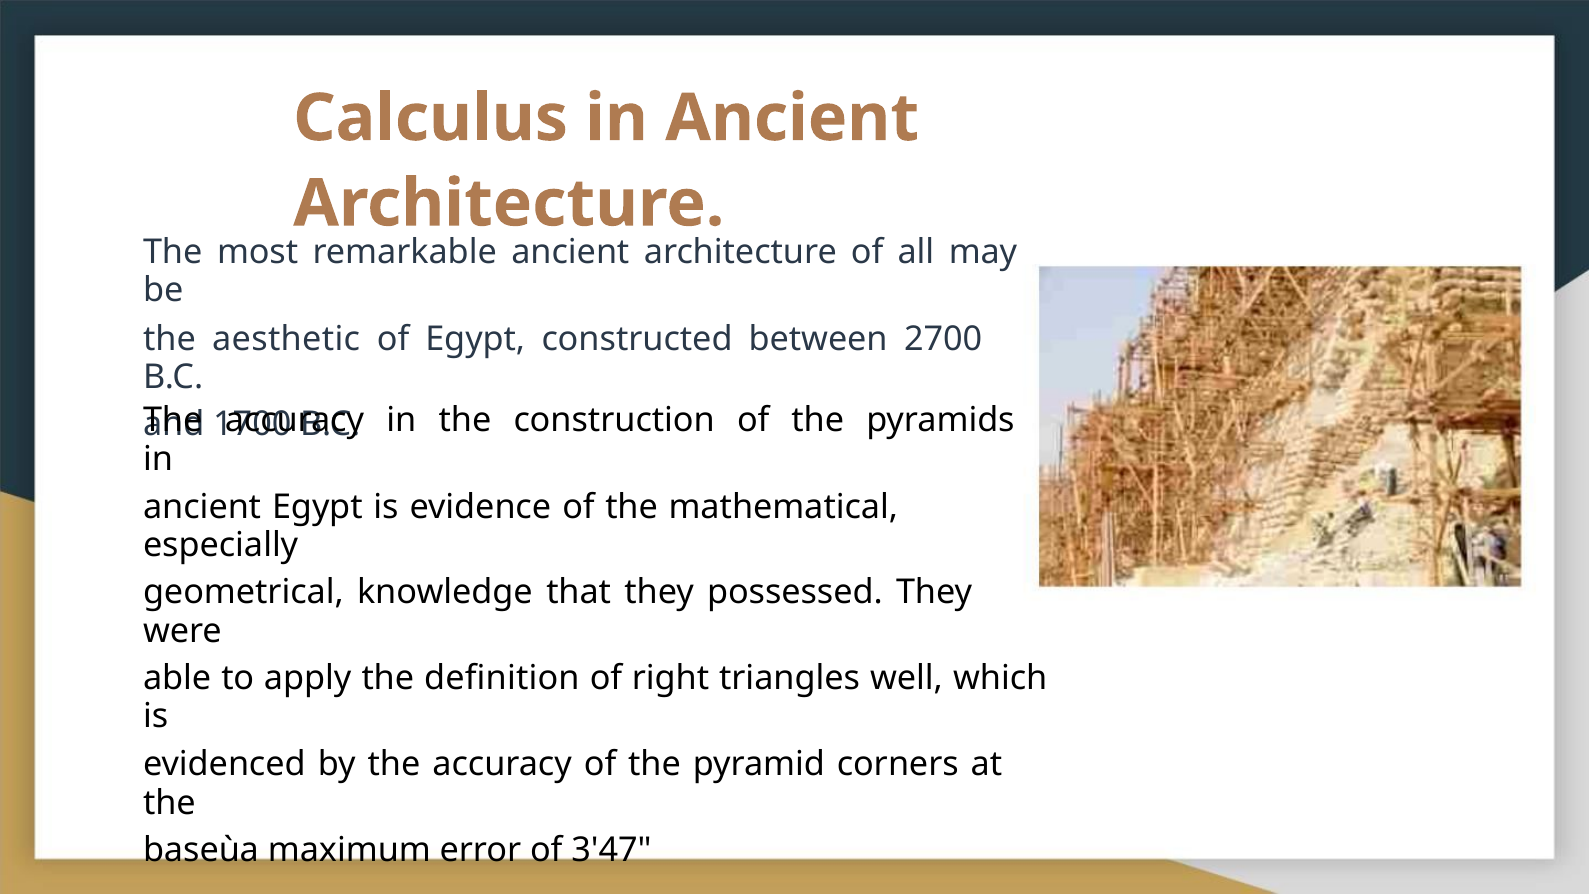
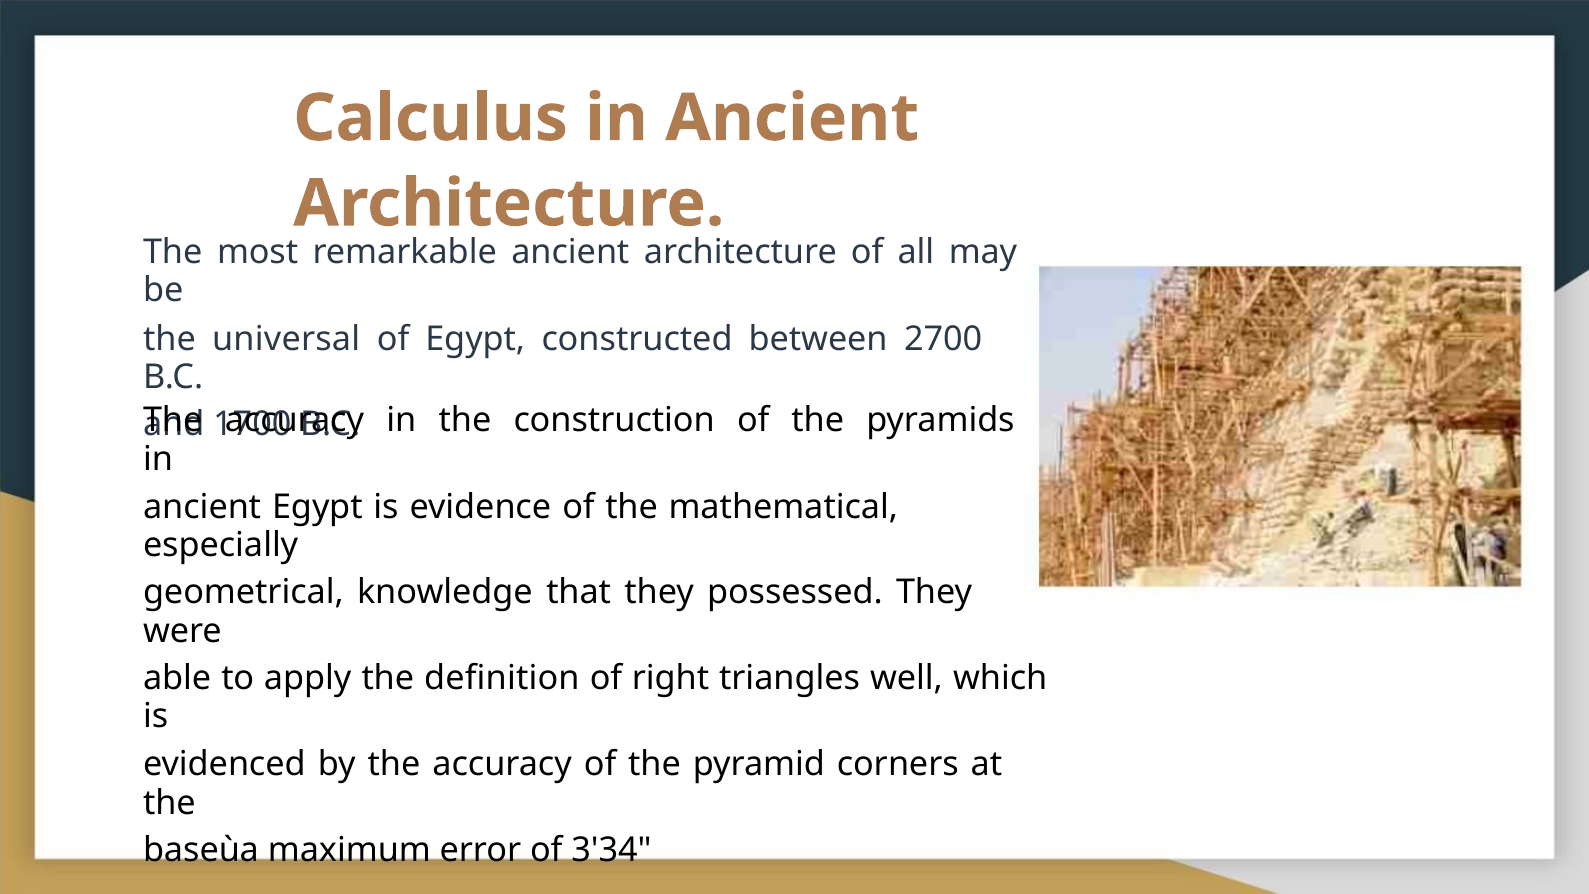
aesthetic: aesthetic -> universal (286, 339)
3'47: 3'47 -> 3'34 (612, 850)
